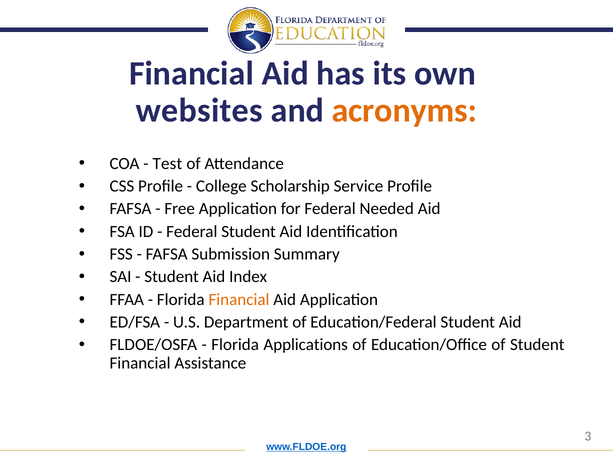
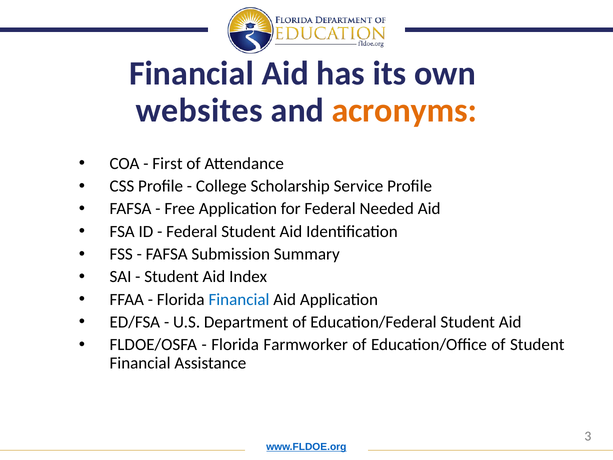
Test: Test -> First (167, 163)
Financial colour: orange -> blue (239, 299)
Applications: Applications -> Farmworker (306, 344)
